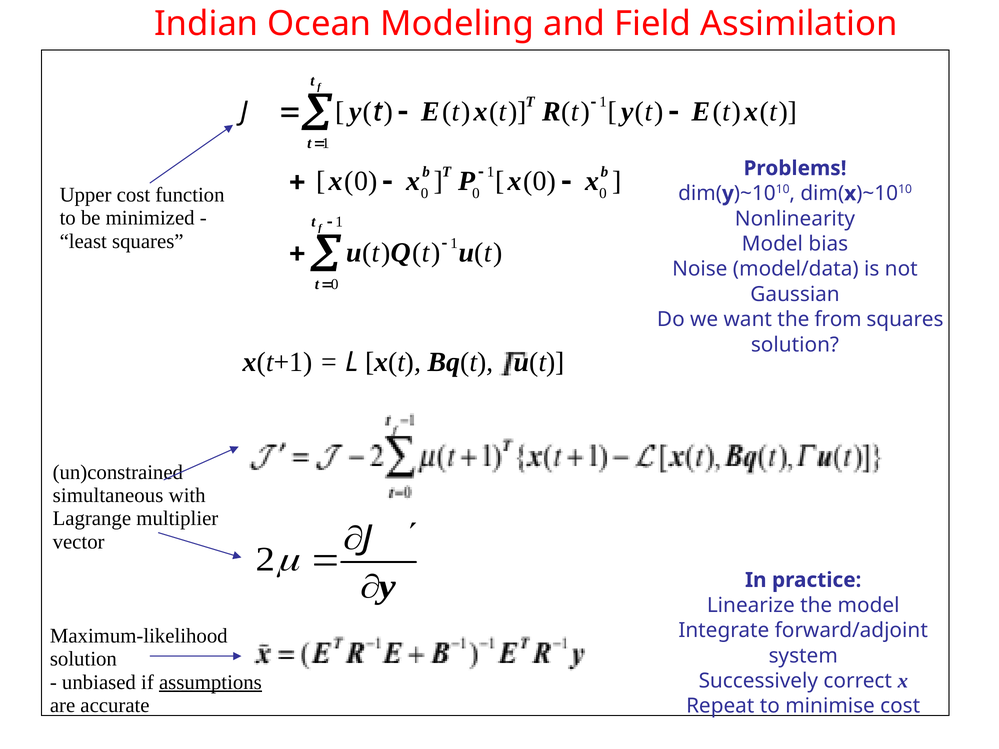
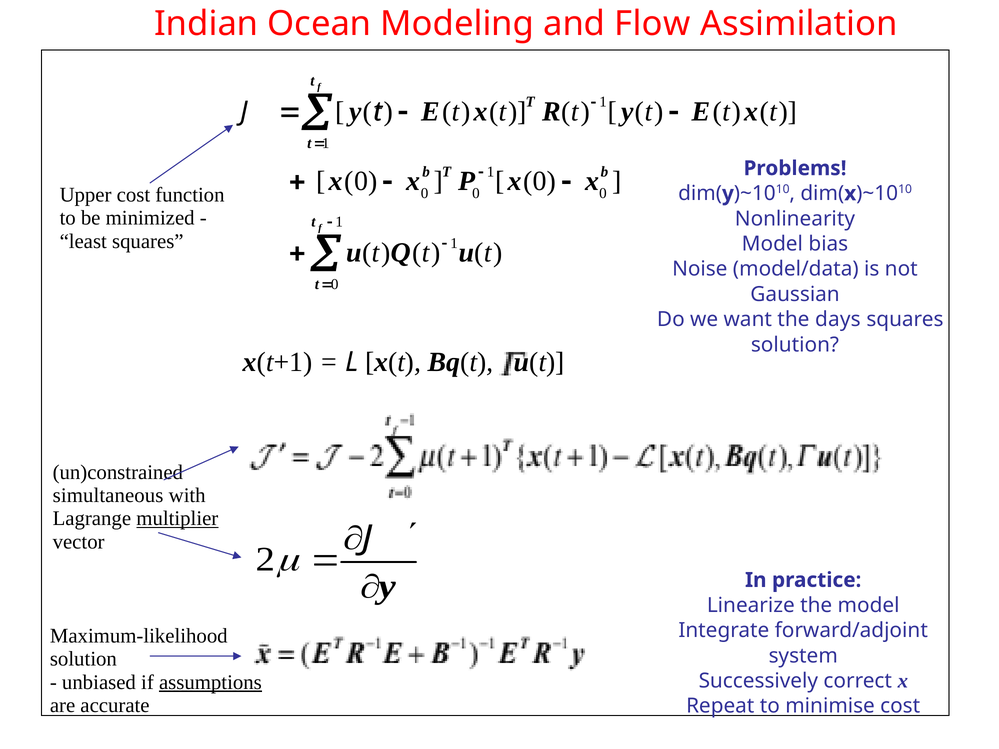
Field: Field -> Flow (652, 24)
from: from -> days (838, 320)
multiplier underline: none -> present (177, 519)
